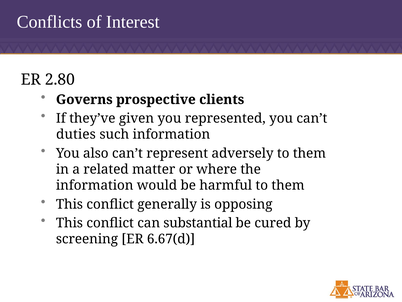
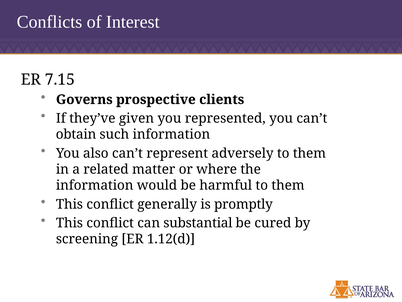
2.80: 2.80 -> 7.15 (60, 79)
duties: duties -> obtain (76, 134)
opposing: opposing -> promptly (243, 204)
6.67(d: 6.67(d -> 1.12(d (171, 239)
